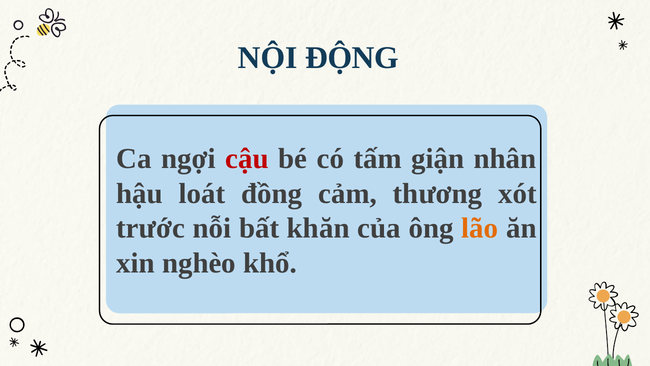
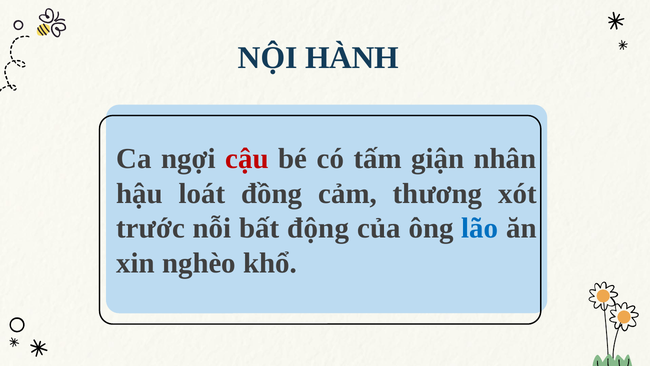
ĐỘNG: ĐỘNG -> HÀNH (352, 58)
khăn: khăn -> động (318, 228)
lão colour: orange -> blue (480, 228)
